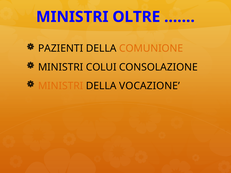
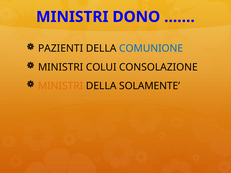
OLTRE: OLTRE -> DONO (136, 17)
COMUNIONE colour: orange -> blue (151, 48)
VOCAZIONE: VOCAZIONE -> SOLAMENTE (150, 86)
